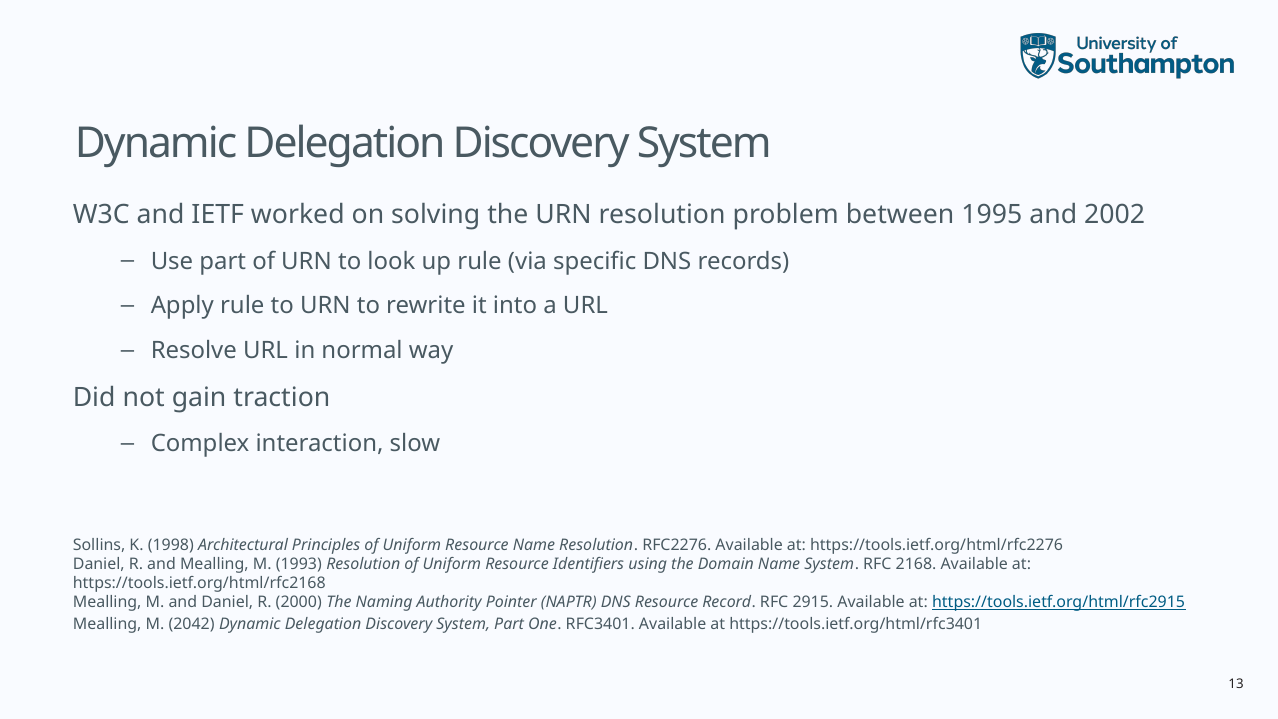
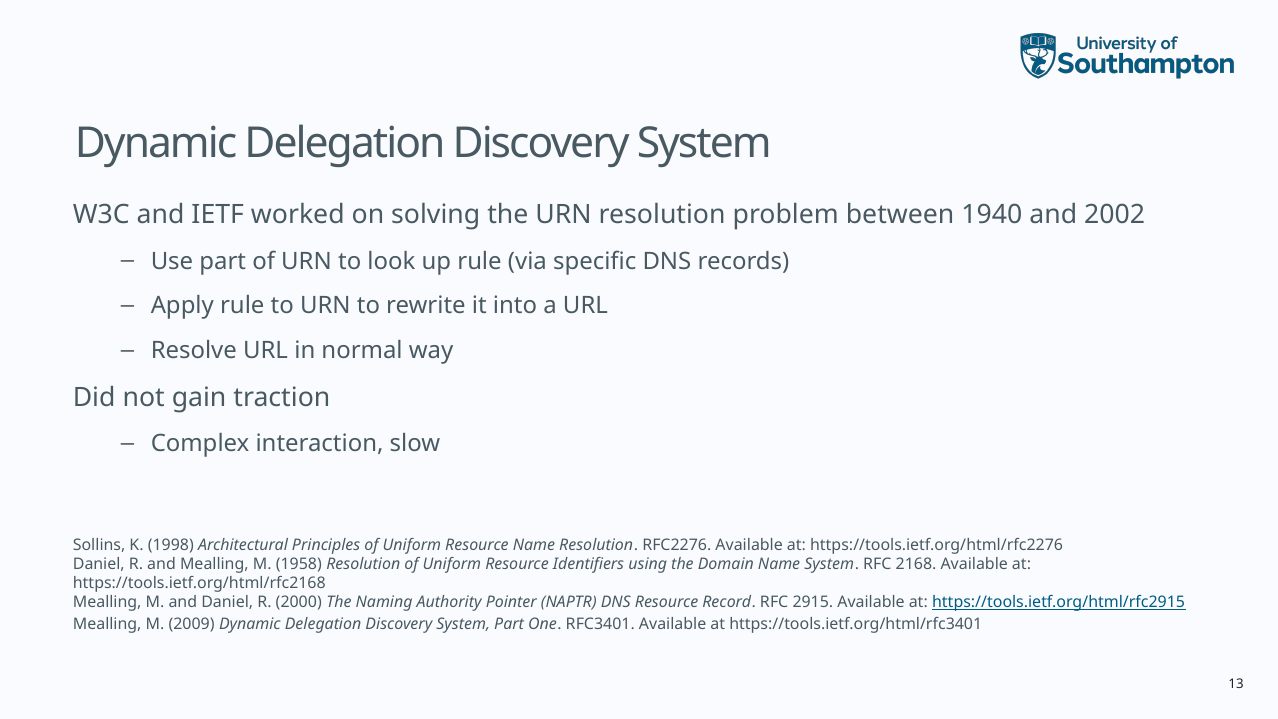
1995: 1995 -> 1940 (992, 215)
1993: 1993 -> 1958 (299, 564)
2042: 2042 -> 2009 (192, 624)
